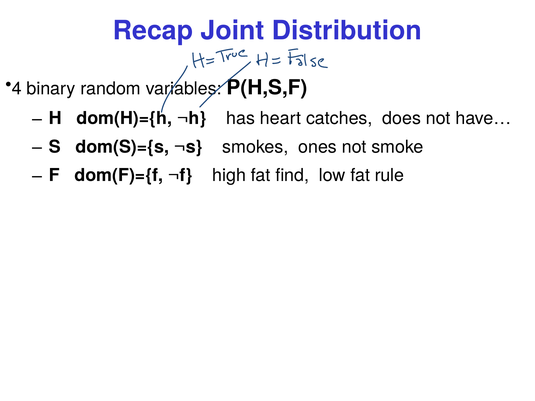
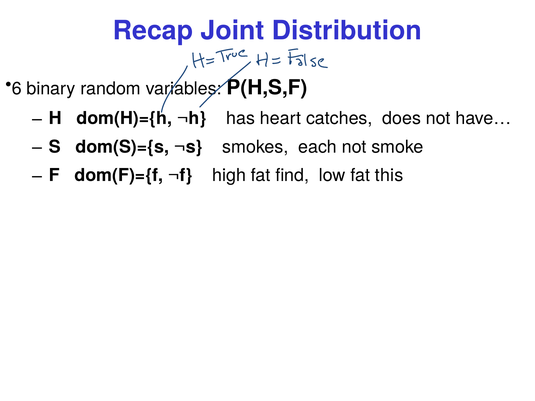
4: 4 -> 6 (17, 89)
ones: ones -> each (318, 147)
rule: rule -> this (389, 175)
